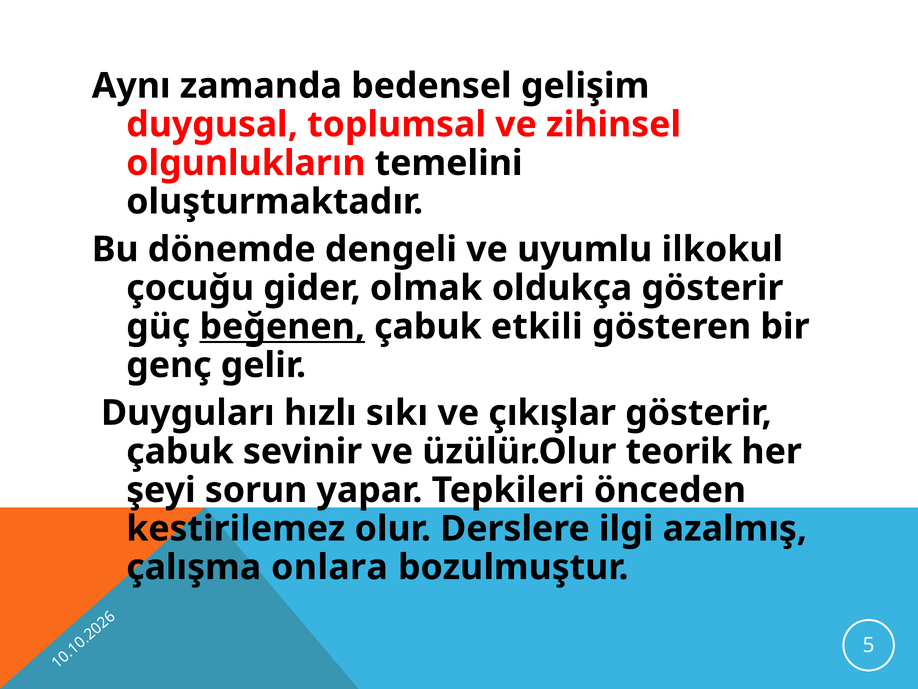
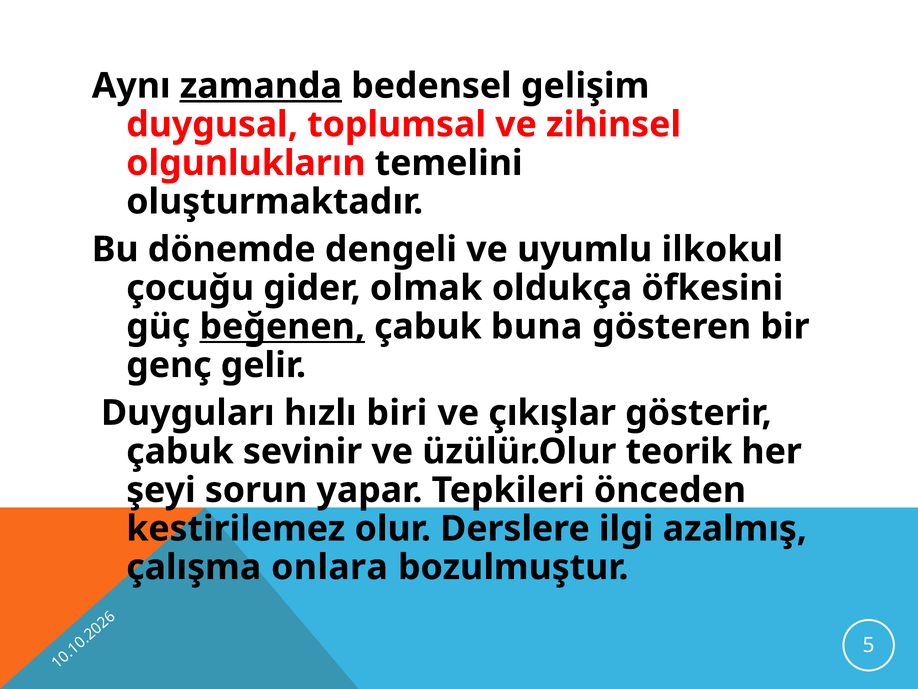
zamanda underline: none -> present (261, 86)
oldukça gösterir: gösterir -> öfkesini (712, 288)
etkili: etkili -> buna (537, 326)
sıkı: sıkı -> biri (397, 413)
